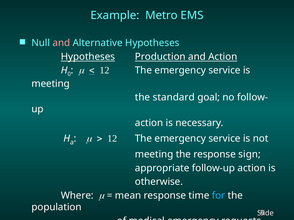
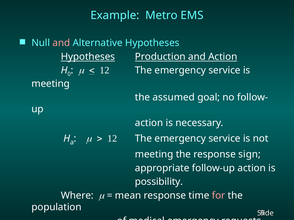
standard: standard -> assumed (174, 98)
otherwise: otherwise -> possibility (159, 182)
for colour: light blue -> pink (219, 196)
